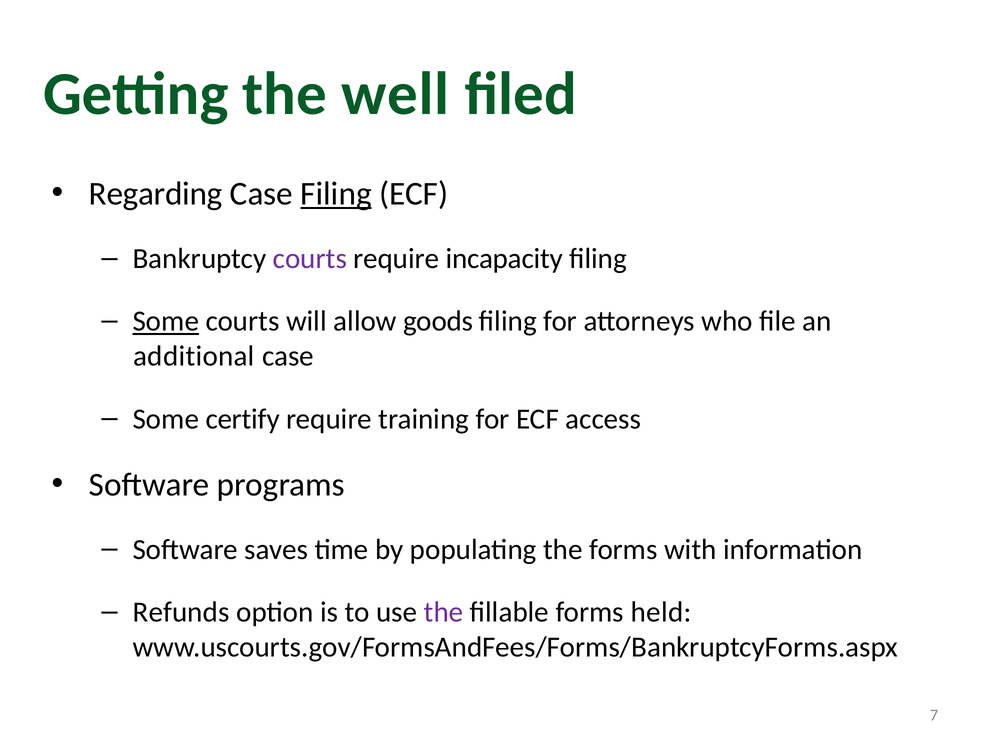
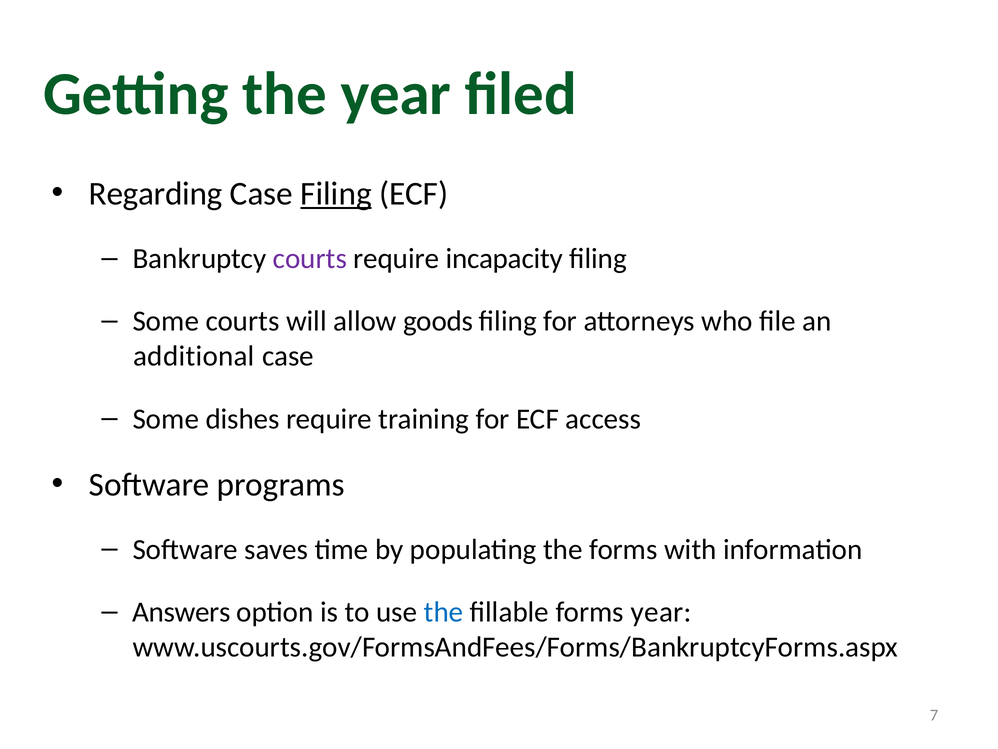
the well: well -> year (396, 94)
Some underline: present -> none (166, 321)
certify: certify -> dishes (243, 419)
Refunds: Refunds -> Answers (181, 612)
the colour: purple -> blue (444, 612)
forms held: held -> year (661, 612)
